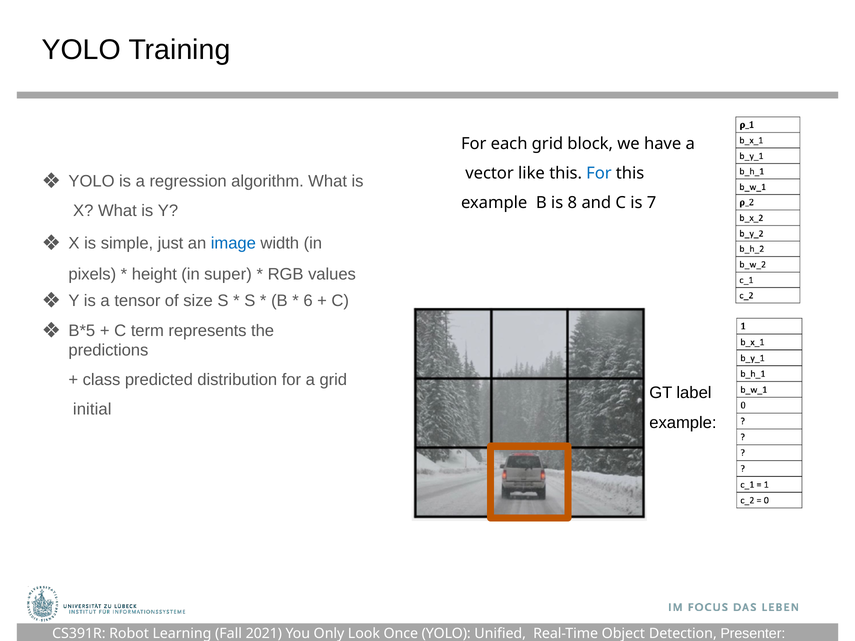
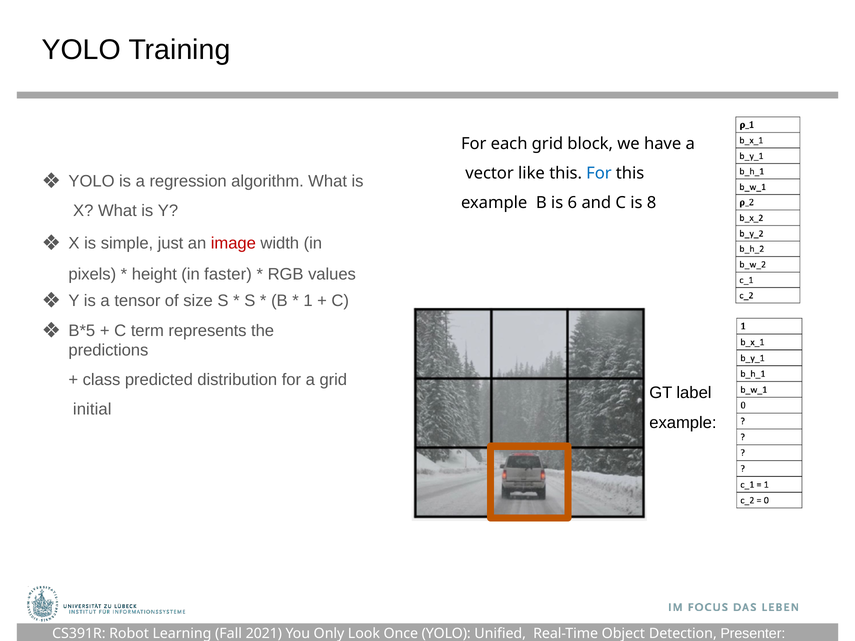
is 8: 8 -> 6 (572, 203)
is 7: 7 -> 8 (652, 203)
image colour: blue -> red (233, 243)
super: super -> faster (228, 274)
6: 6 -> 1 (308, 301)
